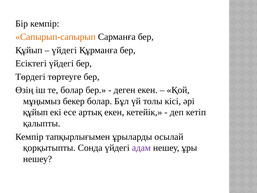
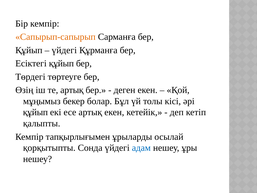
Есіктегі үйдегі: үйдегі -> құйып (61, 63)
те болар: болар -> артық (72, 90)
адам colour: purple -> blue (141, 148)
